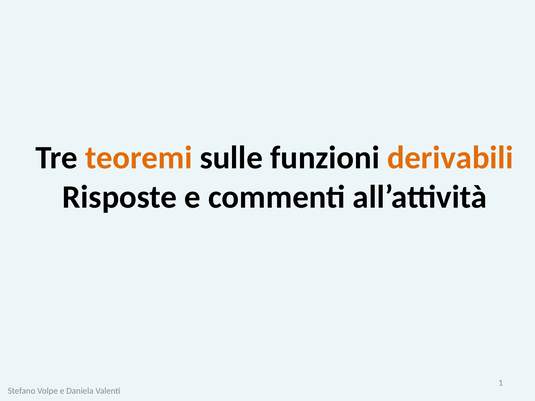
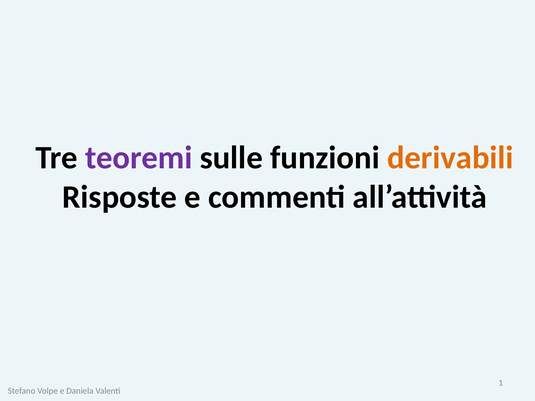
teoremi colour: orange -> purple (139, 158)
